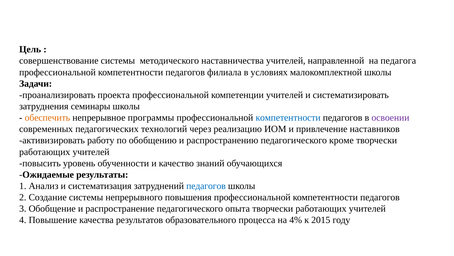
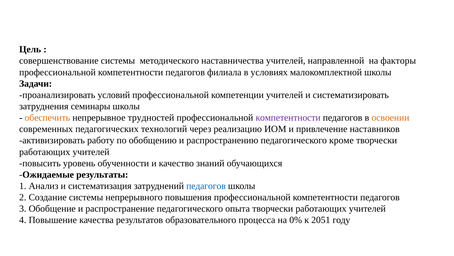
педагога: педагога -> факторы (398, 61)
проекта: проекта -> условий (114, 95)
программы: программы -> трудностей (151, 117)
компетентности colour: blue -> purple (288, 117)
освоении colour: purple -> orange (390, 117)
4%: 4% -> 0% (296, 220)
2015: 2015 -> 2051 (321, 220)
